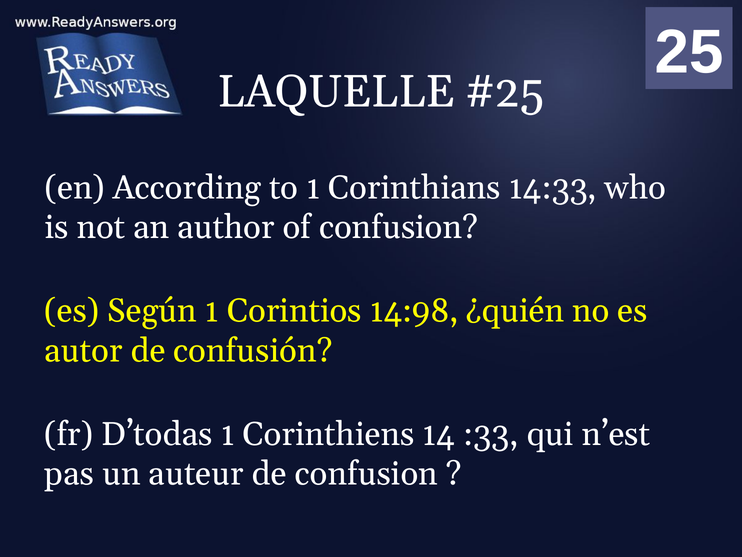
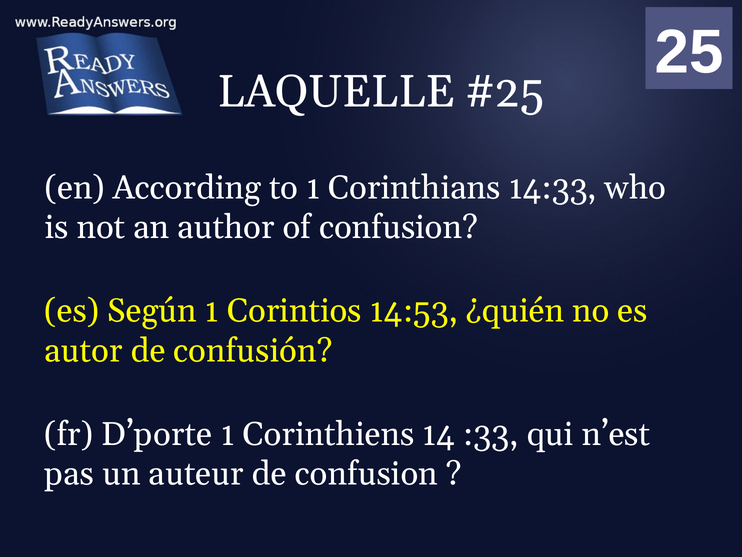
14:98: 14:98 -> 14:53 (414, 311)
D’todas: D’todas -> D’porte (157, 434)
